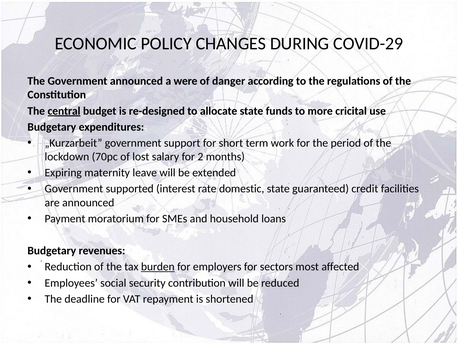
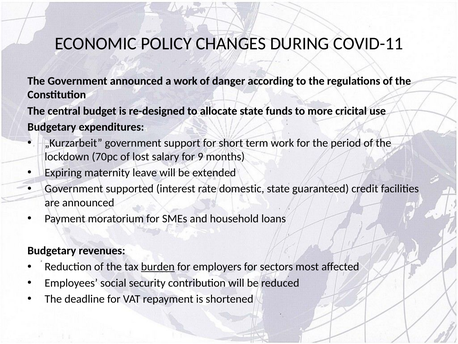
COVID-29: COVID-29 -> COVID-11 (368, 44)
a were: were -> work (186, 81)
central underline: present -> none (64, 111)
2: 2 -> 9 (200, 157)
